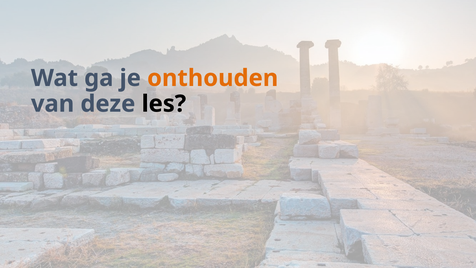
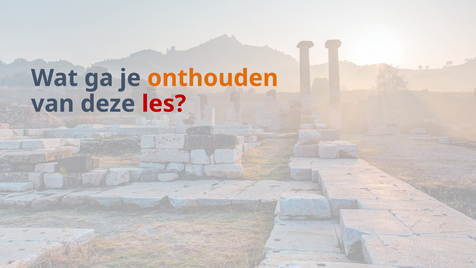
les colour: black -> red (164, 104)
